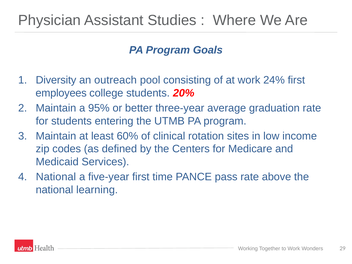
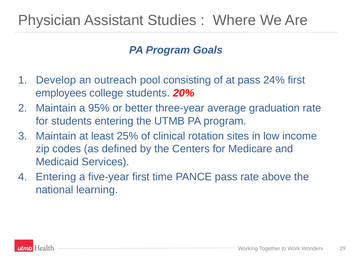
Diversity: Diversity -> Develop (56, 80)
at work: work -> pass (249, 80)
60%: 60% -> 25% (127, 136)
National: National -> Entering (56, 177)
